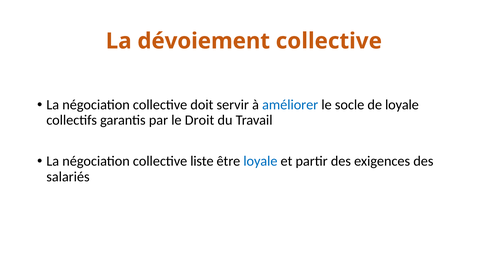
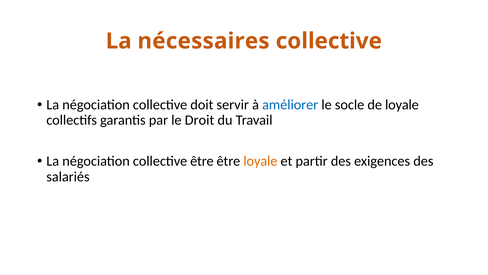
dévoiement: dévoiement -> nécessaires (204, 41)
collective liste: liste -> être (202, 161)
loyale colour: blue -> orange (260, 161)
